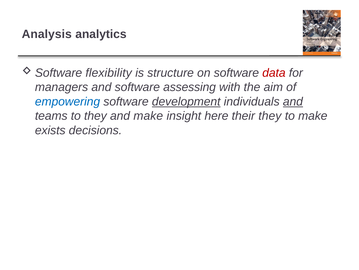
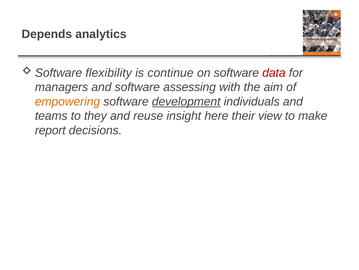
Analysis: Analysis -> Depends (47, 34)
structure: structure -> continue (171, 73)
empowering colour: blue -> orange (68, 101)
and underline: present -> none (293, 101)
and make: make -> reuse (148, 116)
their they: they -> view (270, 116)
exists: exists -> report (50, 130)
